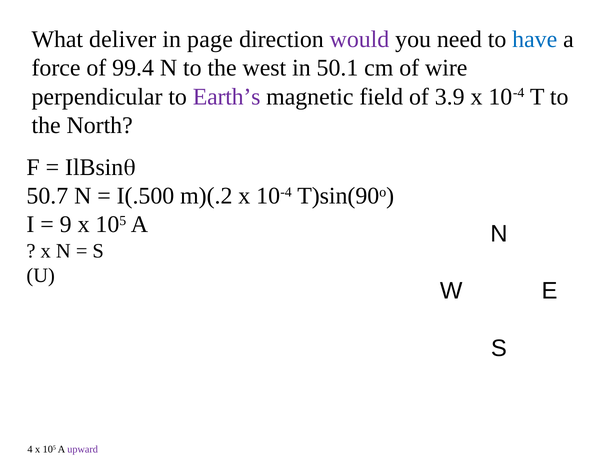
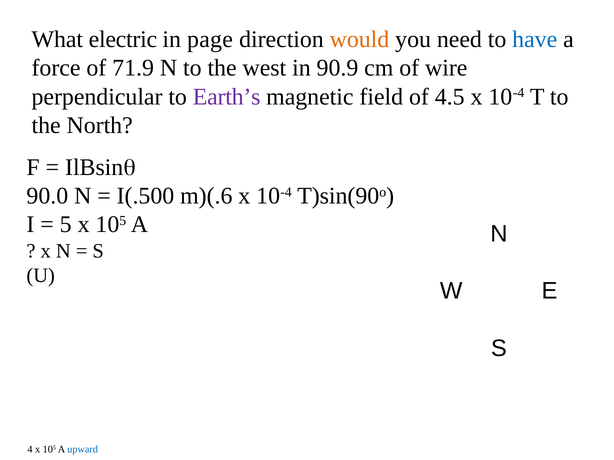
deliver: deliver -> electric (123, 39)
would colour: purple -> orange (359, 39)
99.4: 99.4 -> 71.9 (133, 68)
50.1: 50.1 -> 90.9 (337, 68)
3.9: 3.9 -> 4.5 (450, 97)
50.7: 50.7 -> 90.0 (47, 196)
m)(.2: m)(.2 -> m)(.6 (206, 196)
9: 9 -> 5 (66, 225)
upward colour: purple -> blue (83, 450)
